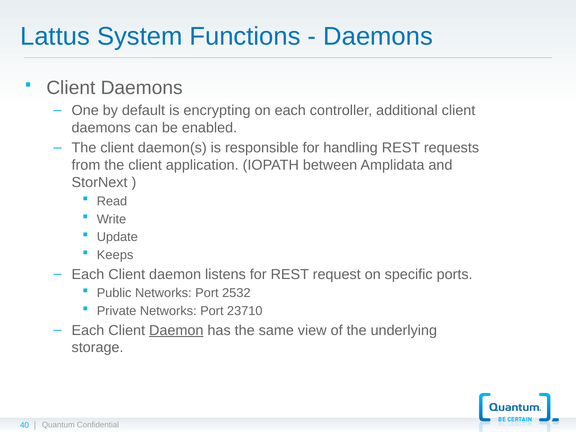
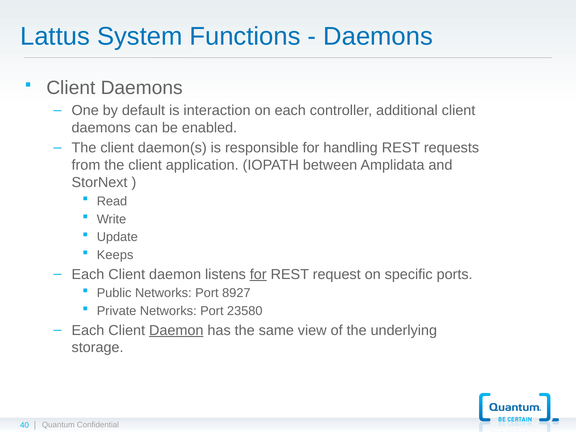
encrypting: encrypting -> interaction (217, 110)
for underline: none -> present (258, 274)
2532: 2532 -> 8927 (236, 293)
23710: 23710 -> 23580 (245, 311)
